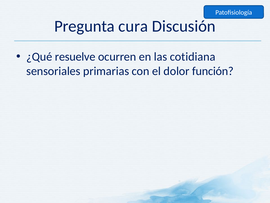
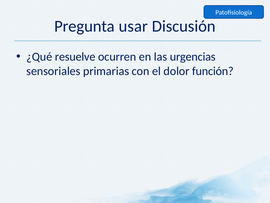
cura: cura -> usar (133, 26)
cotidiana: cotidiana -> urgencias (193, 57)
